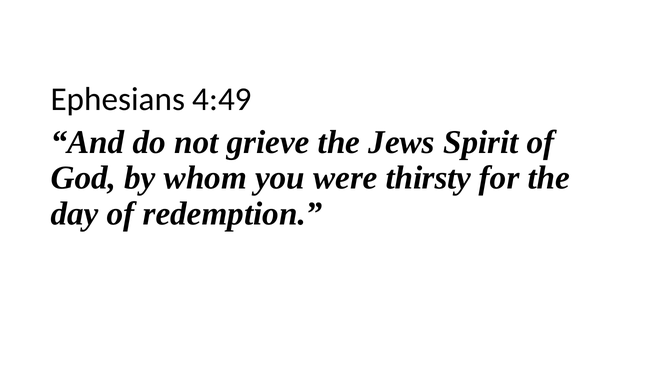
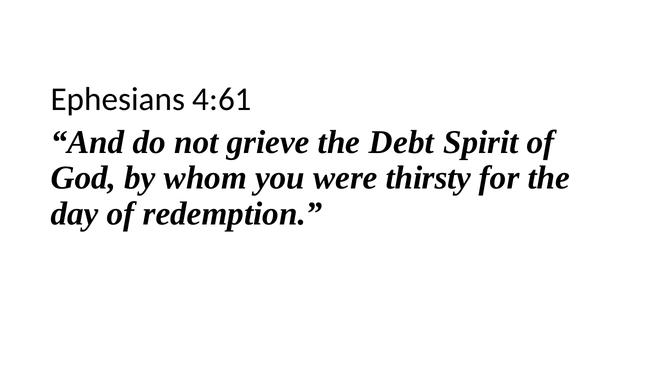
4:49: 4:49 -> 4:61 (222, 99)
Jews: Jews -> Debt (401, 142)
